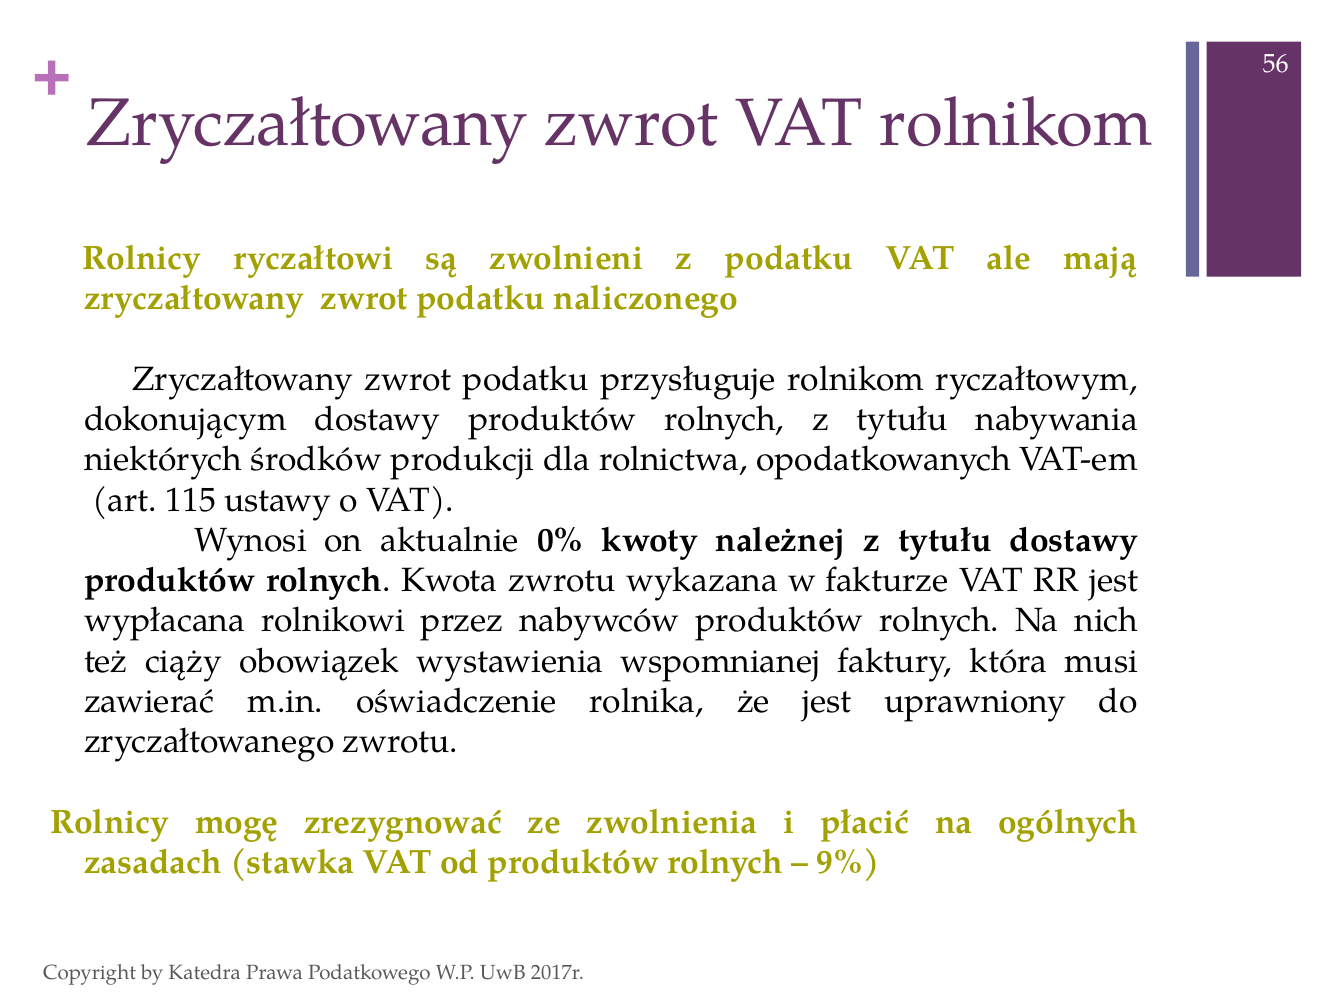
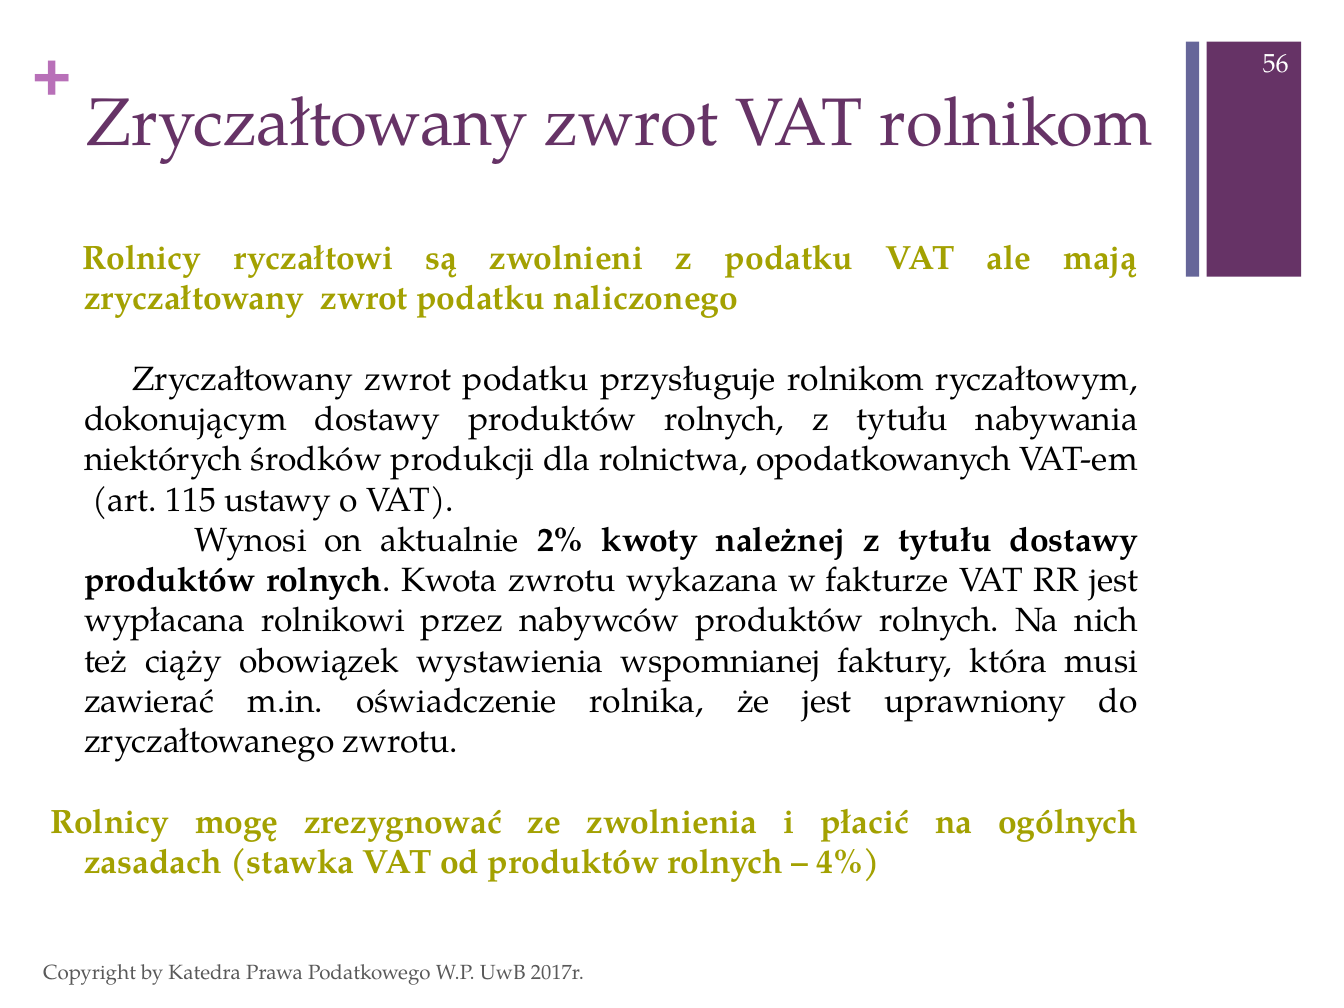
0%: 0% -> 2% (560, 540)
9%: 9% -> 4% (848, 863)
